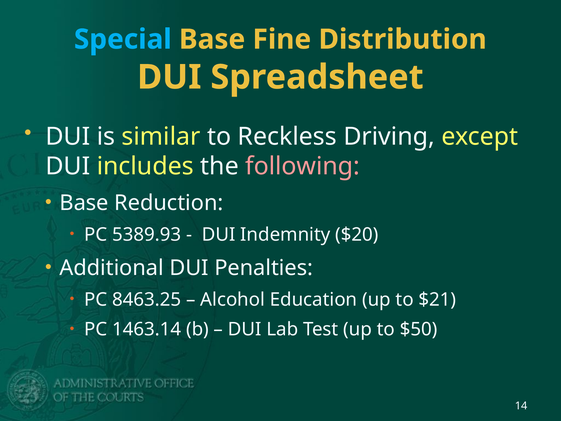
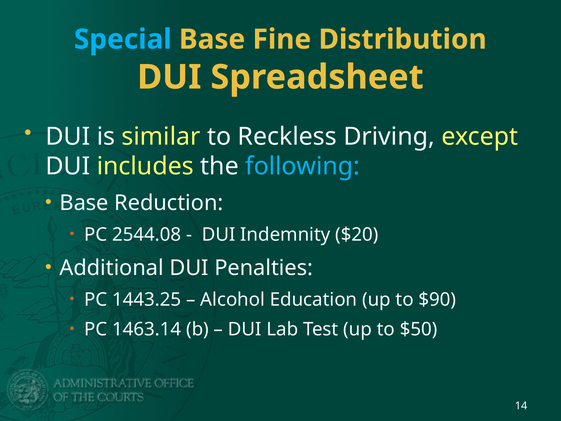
following colour: pink -> light blue (303, 166)
5389.93: 5389.93 -> 2544.08 (147, 234)
8463.25: 8463.25 -> 1443.25 (147, 299)
$21: $21 -> $90 (437, 299)
